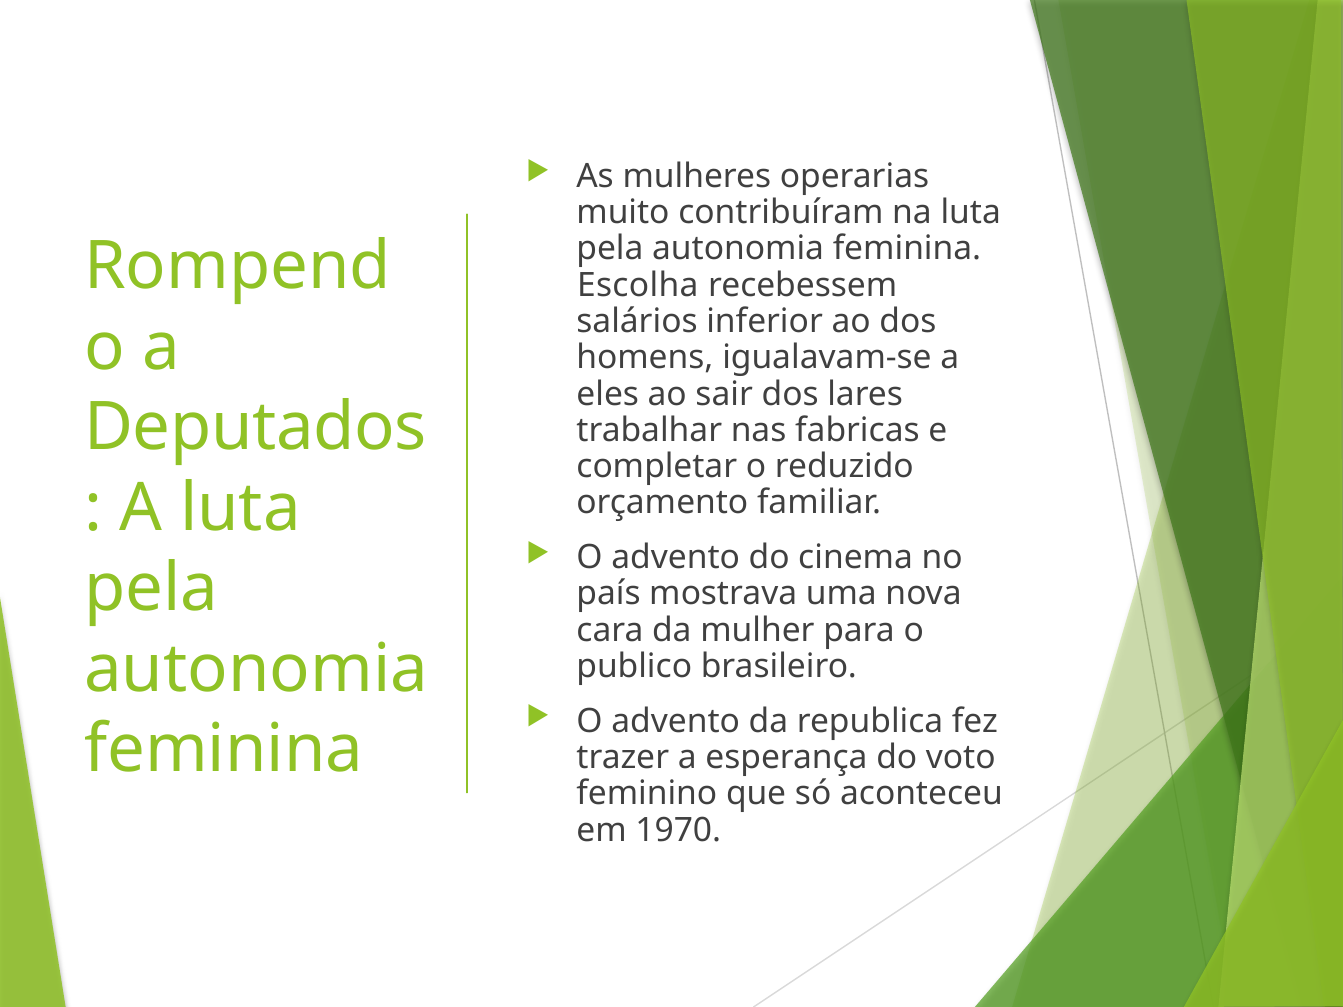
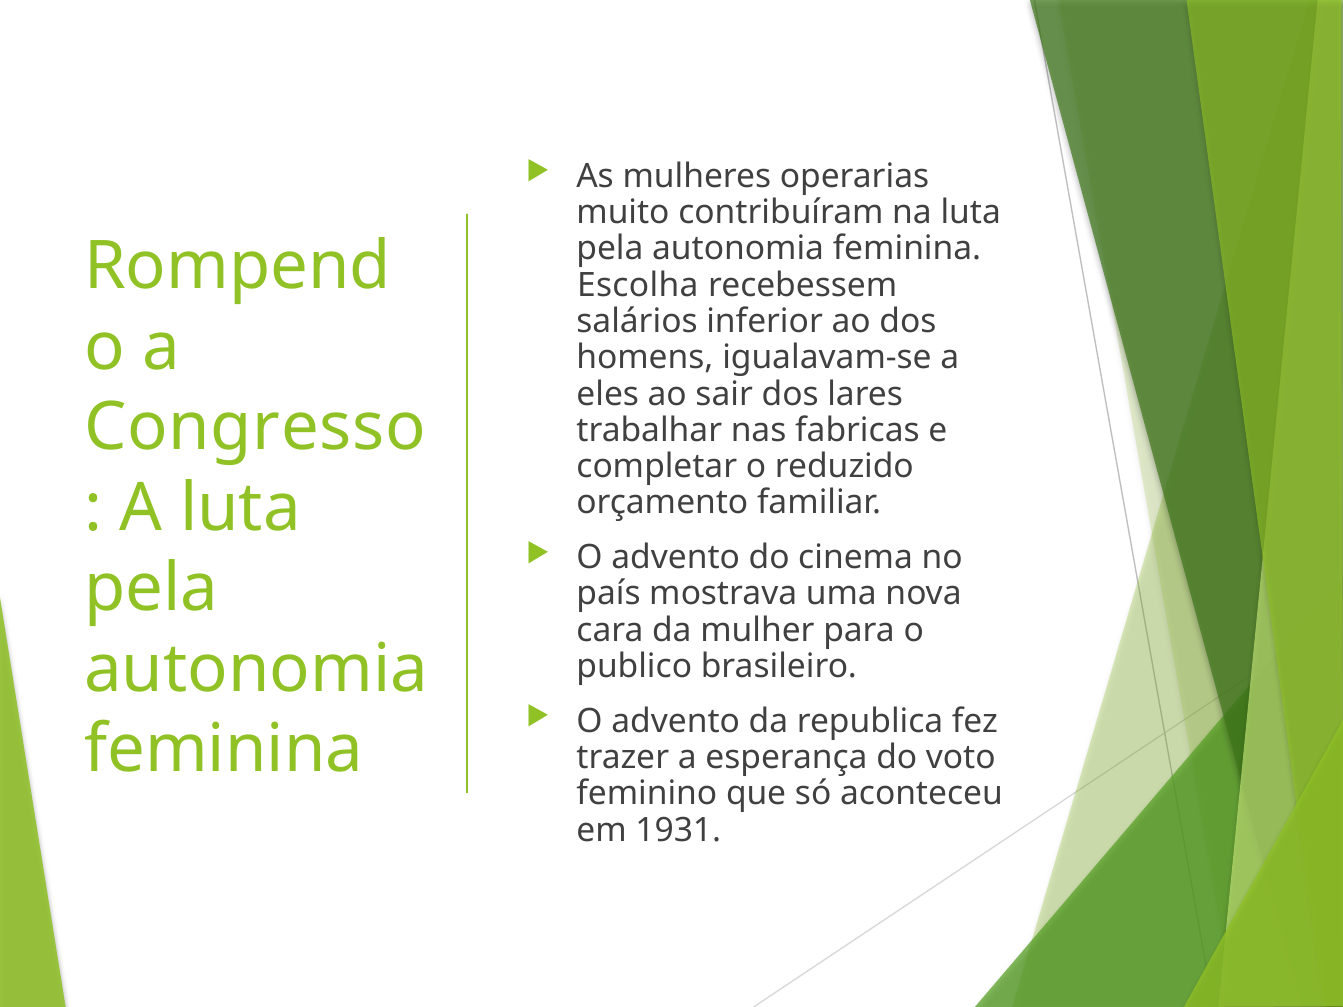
Deputados: Deputados -> Congresso (255, 428)
1970: 1970 -> 1931 (678, 830)
